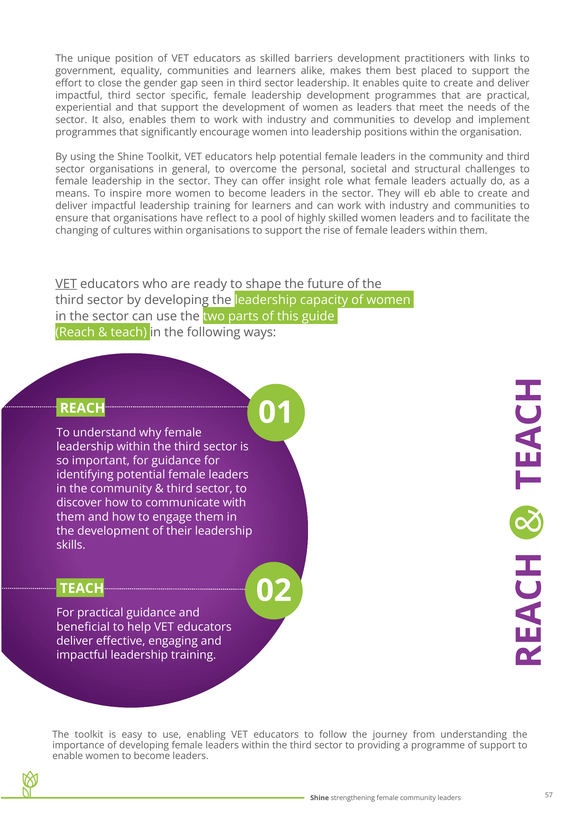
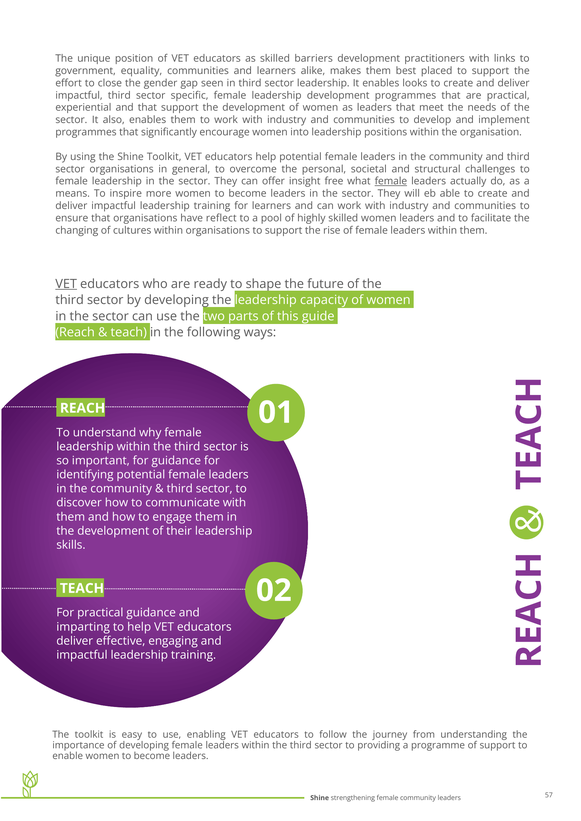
quite: quite -> looks (415, 83)
role: role -> free (334, 181)
female underline: none -> present (391, 181)
beneficial: beneficial -> imparting (83, 627)
